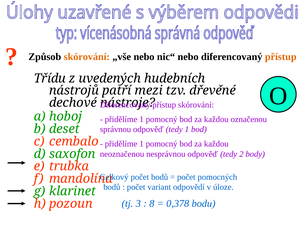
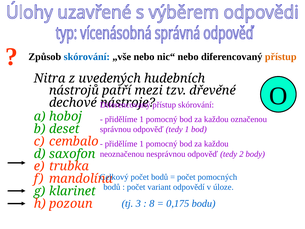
skórování colour: orange -> blue (87, 57)
Třídu: Třídu -> Nitra (50, 78)
0,378: 0,378 -> 0,175 (178, 203)
